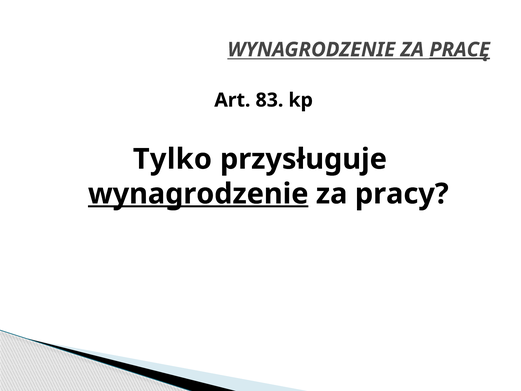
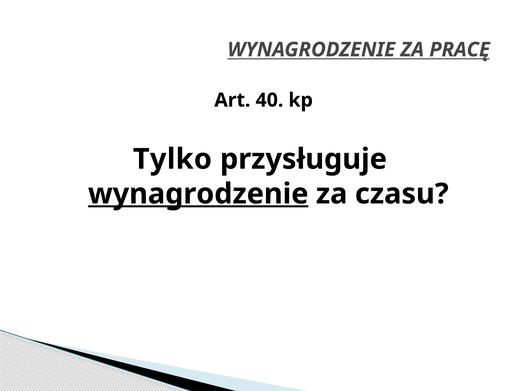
PRACĘ underline: present -> none (460, 50)
83: 83 -> 40 (269, 100)
pracy: pracy -> czasu (402, 194)
